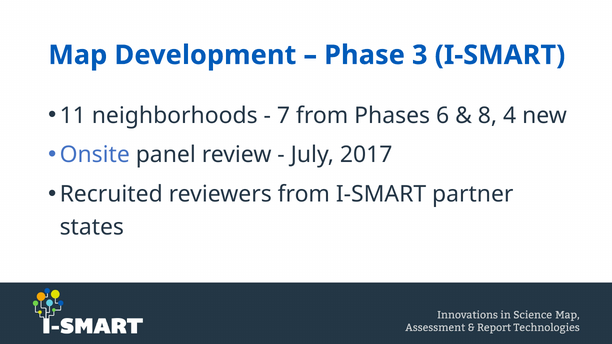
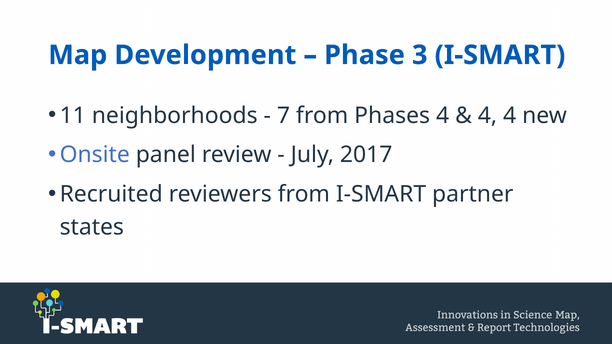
Phases 6: 6 -> 4 (443, 116)
8: 8 -> 4 (488, 116)
